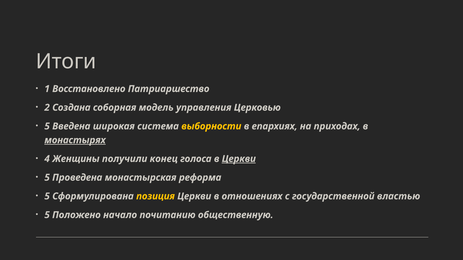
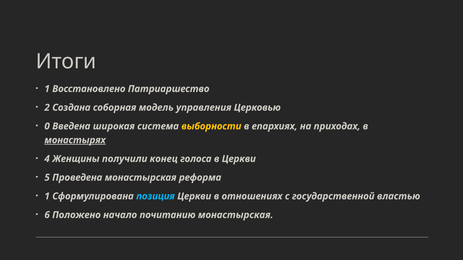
5: 5 -> 0 (47, 126)
Церкви underline: present -> none (239, 159)
5: 5 -> 1 (47, 197)
позиция colour: yellow -> light blue (156, 197)
5: 5 -> 6 (47, 215)
почитанию общественную: общественную -> монастырская (236, 215)
